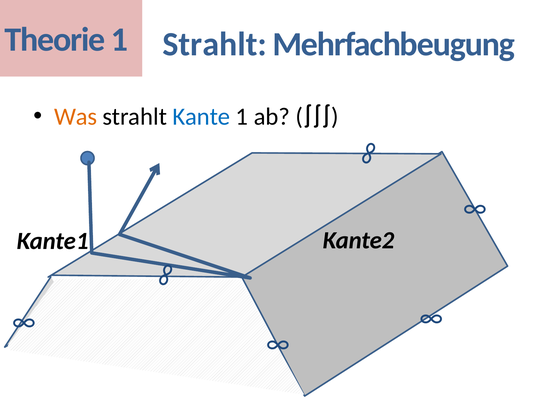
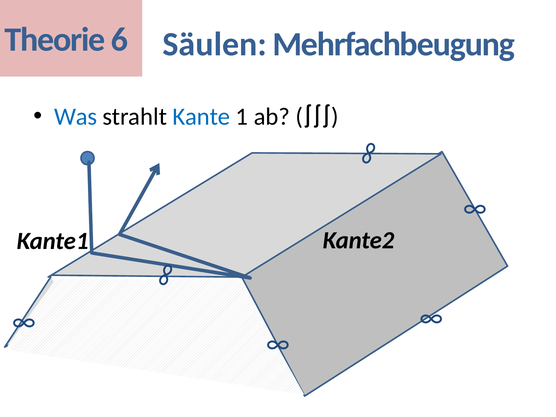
Theorie 1: 1 -> 6 (119, 39)
Strahlt: Strahlt -> Säulen (215, 44)
Was colour: orange -> blue (76, 117)
